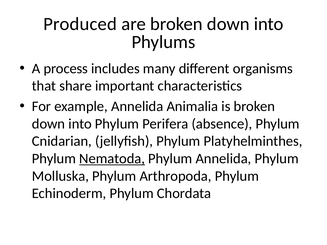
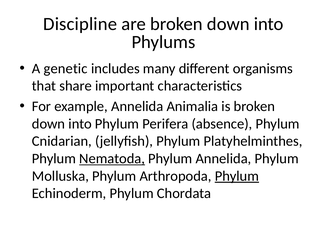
Produced: Produced -> Discipline (80, 24)
process: process -> genetic (66, 69)
Phylum underline: none -> present (237, 176)
